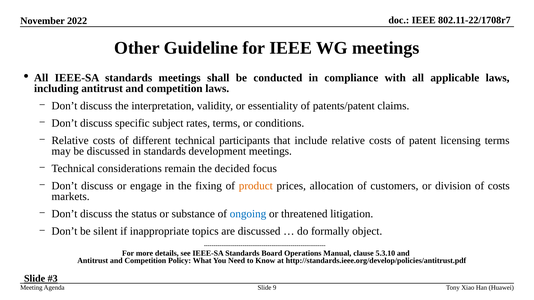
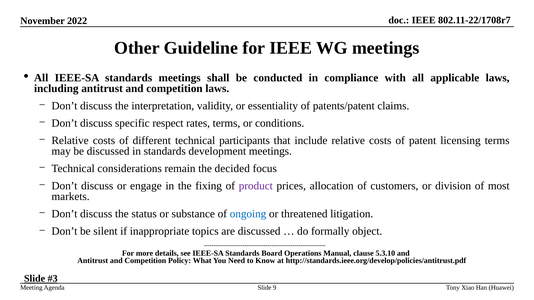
subject: subject -> respect (168, 123)
product colour: orange -> purple (256, 186)
of costs: costs -> most (499, 186)
